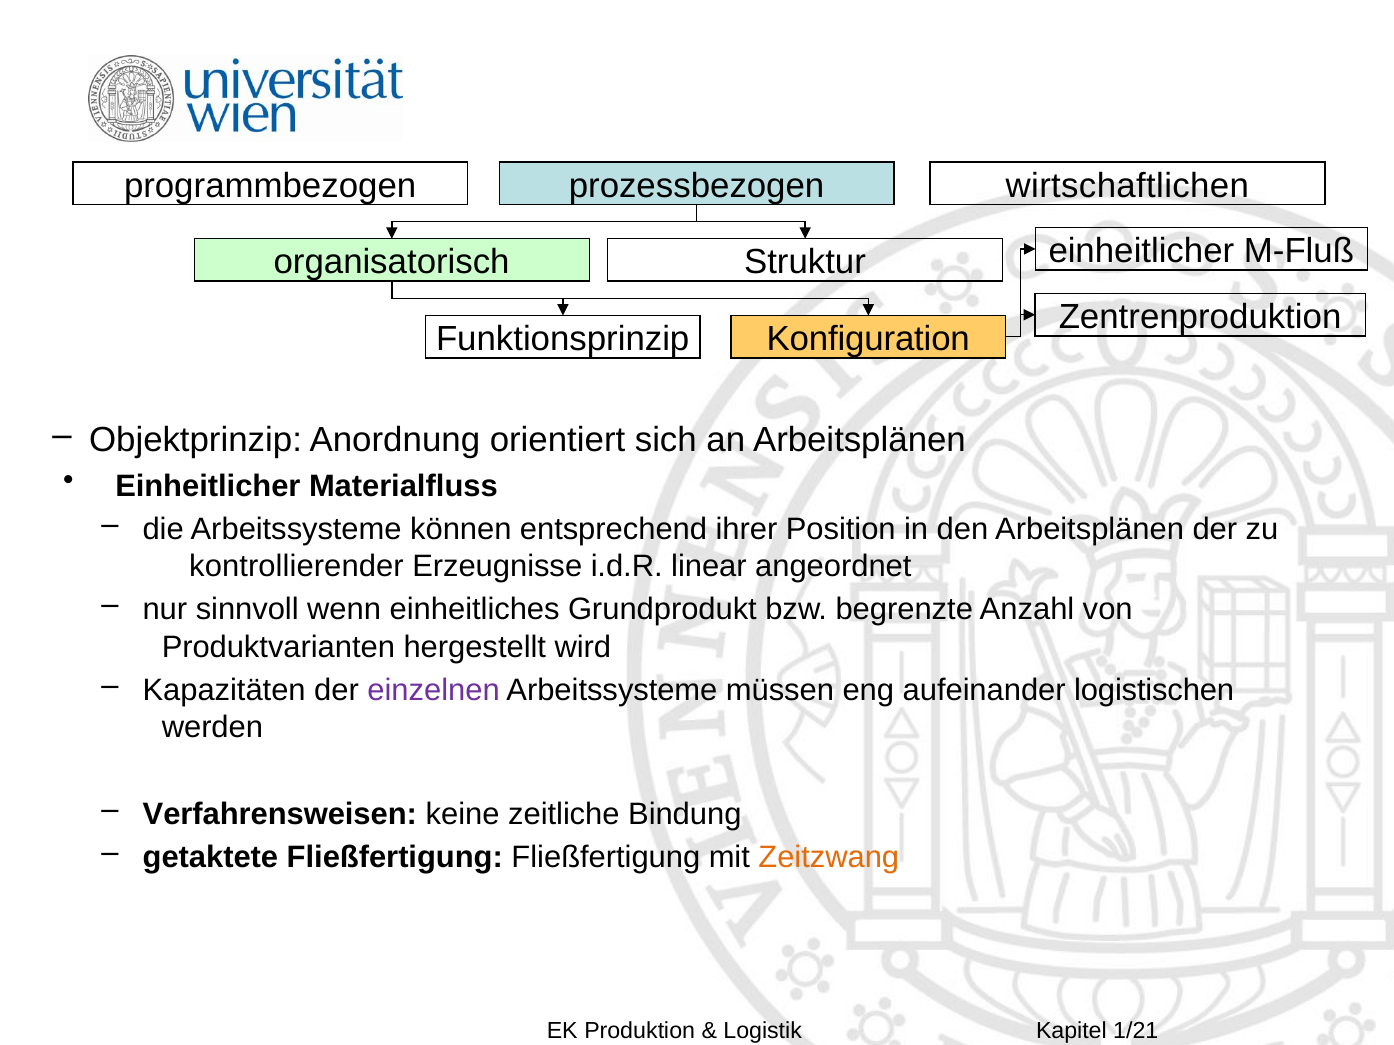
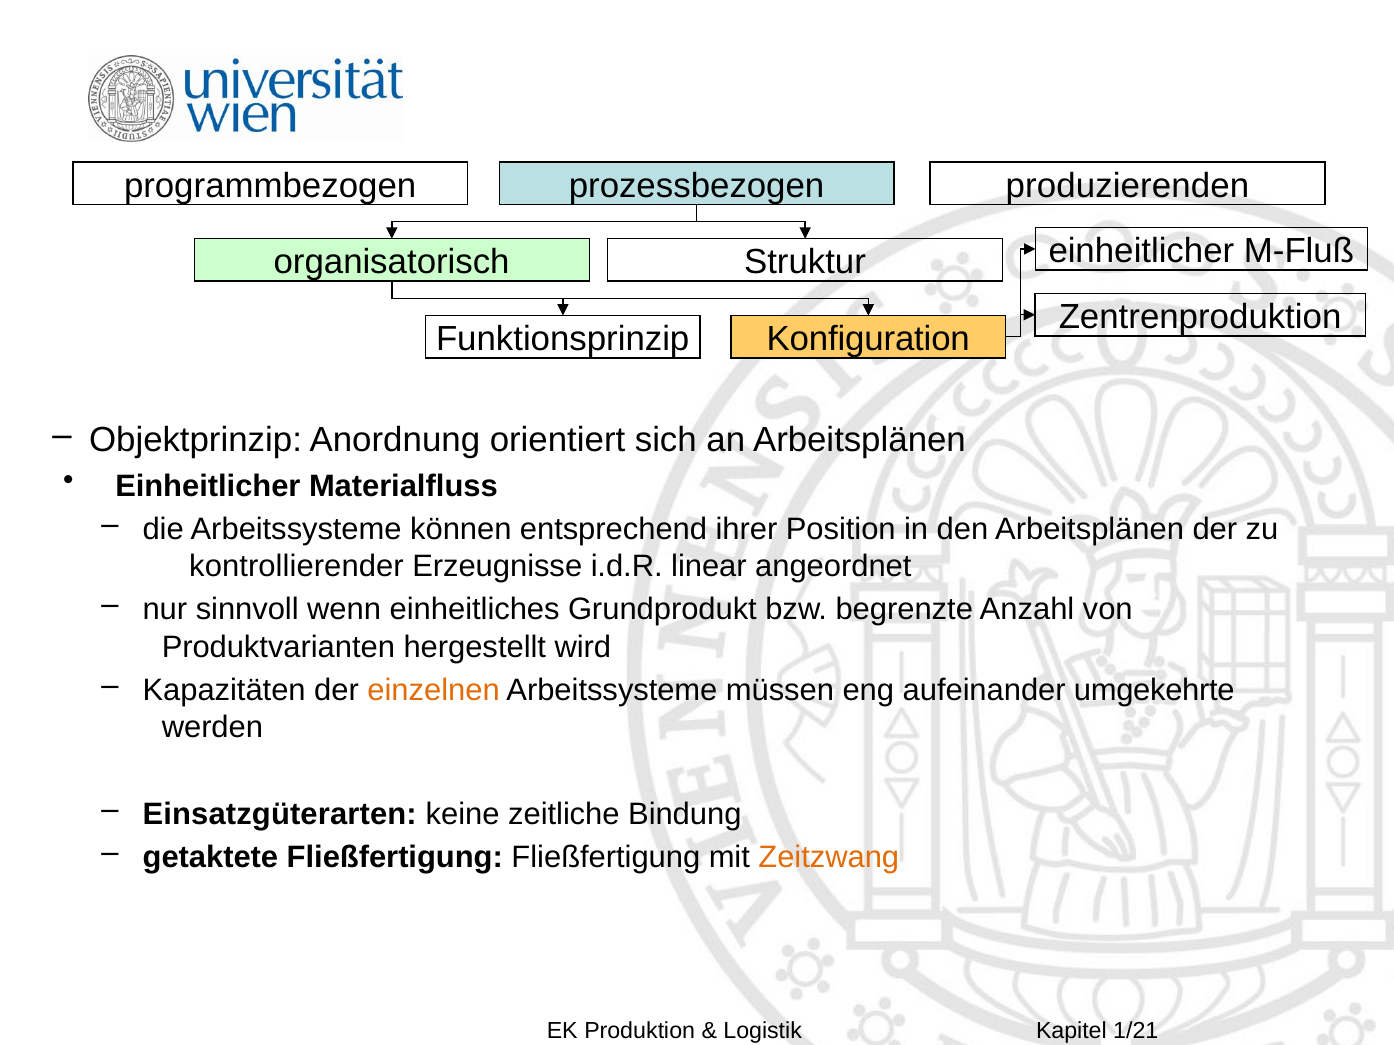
wirtschaftlichen: wirtschaftlichen -> produzierenden (1127, 186)
einzelnen colour: purple -> orange (434, 690)
logistischen: logistischen -> umgekehrte (1154, 690)
Verfahrensweisen: Verfahrensweisen -> Einsatzgüterarten (280, 814)
